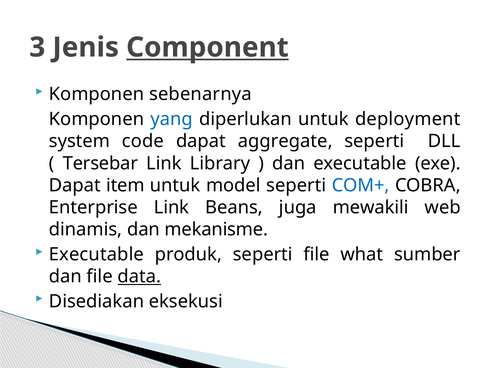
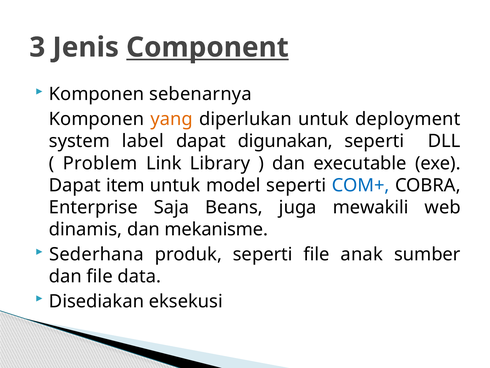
yang colour: blue -> orange (172, 119)
code: code -> label (143, 141)
aggregate: aggregate -> digunakan (285, 141)
Tersebar: Tersebar -> Problem (100, 163)
Enterprise Link: Link -> Saja (171, 207)
Executable: Executable -> Sederhana (96, 254)
what: what -> anak (362, 254)
data underline: present -> none (139, 276)
